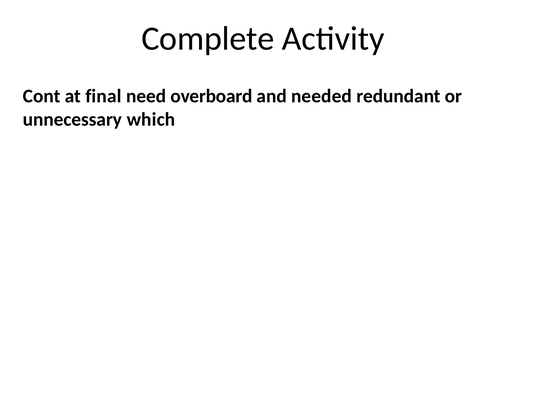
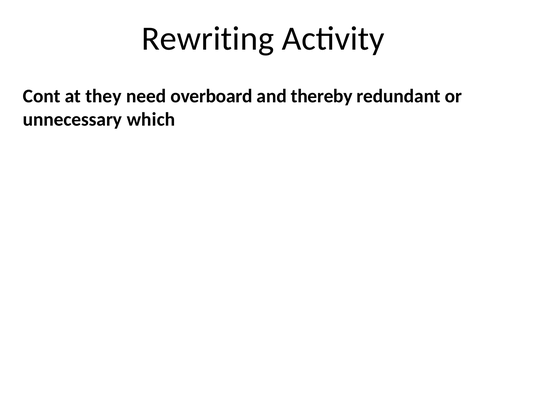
Complete: Complete -> Rewriting (208, 38)
final: final -> they (103, 96)
needed: needed -> thereby (322, 96)
